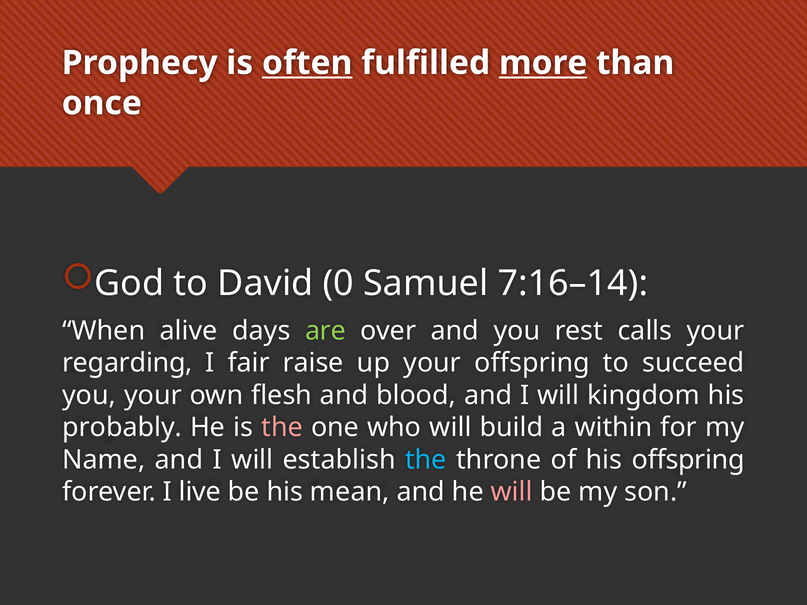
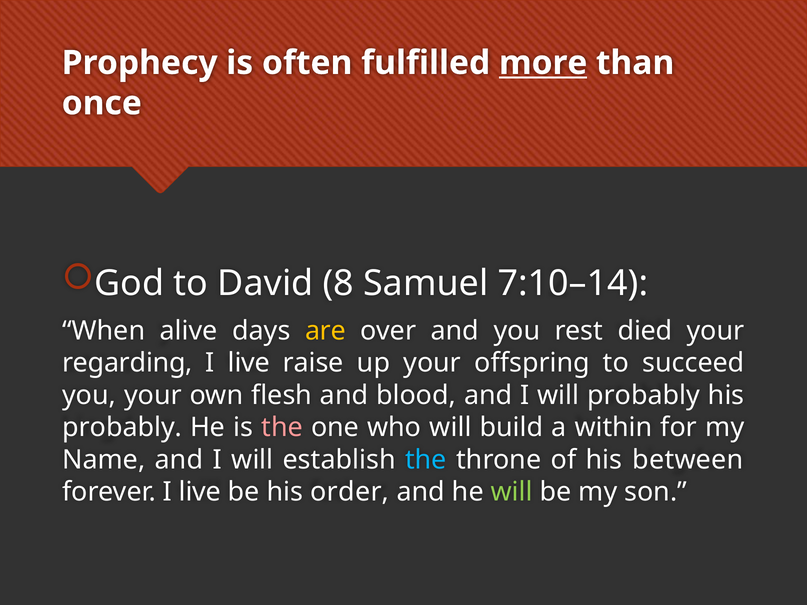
often underline: present -> none (307, 63)
0: 0 -> 8 (338, 283)
7:16–14: 7:16–14 -> 7:10–14 (573, 283)
are colour: light green -> yellow (326, 331)
calls: calls -> died (645, 331)
fair: fair -> live (249, 363)
will kingdom: kingdom -> probably (644, 395)
his offspring: offspring -> between (688, 460)
mean: mean -> order (350, 492)
will colour: pink -> light green (512, 492)
